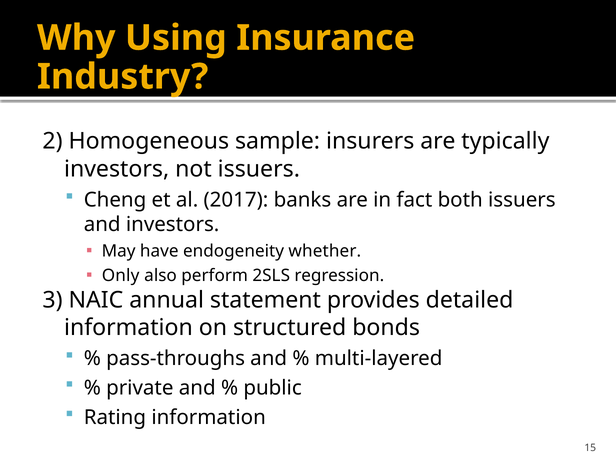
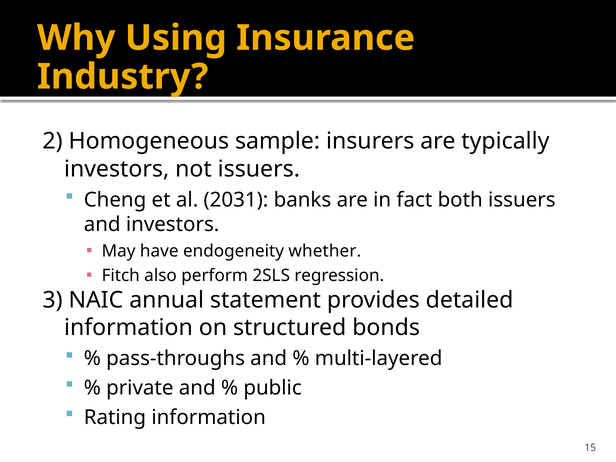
2017: 2017 -> 2031 (236, 200)
Only: Only -> Fitch (121, 276)
